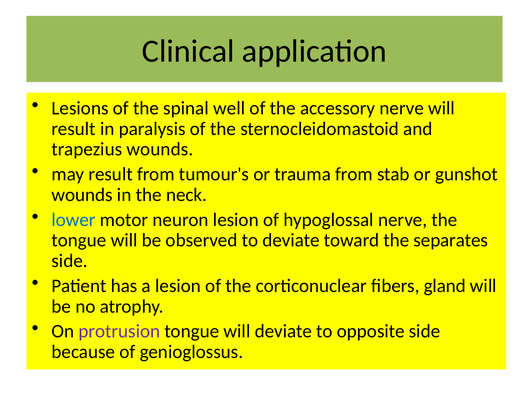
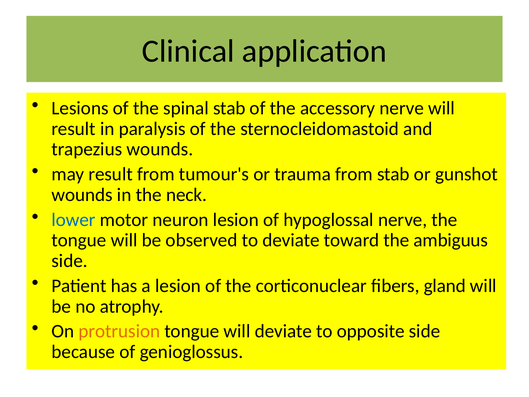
spinal well: well -> stab (229, 108)
separates: separates -> ambiguus (451, 240)
protrusion colour: purple -> orange (119, 331)
